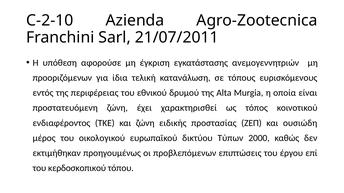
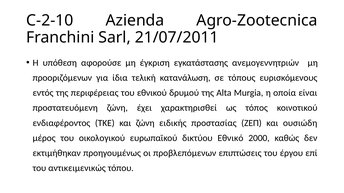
Τύπων: Τύπων -> Εθνικό (230, 138)
κερδοσκοπικού: κερδοσκοπικού -> αντικειμενικώς (77, 169)
